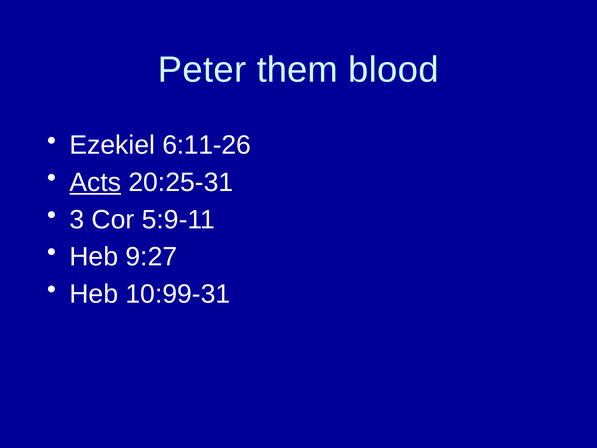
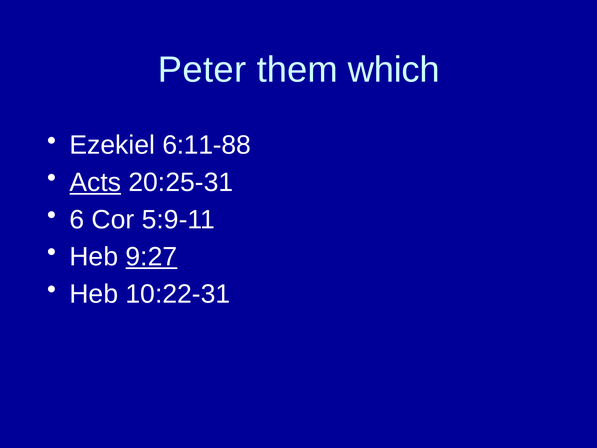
blood: blood -> which (394, 70)
6:11-26: 6:11-26 -> 6:11-88 (207, 145)
3: 3 -> 6 (77, 219)
9:27 underline: none -> present (151, 257)
10:99-31: 10:99-31 -> 10:22-31 (178, 294)
